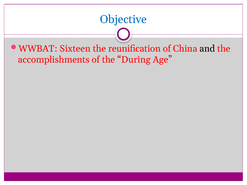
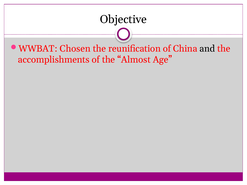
Objective colour: blue -> black (123, 19)
Sixteen: Sixteen -> Chosen (75, 49)
During: During -> Almost (134, 60)
